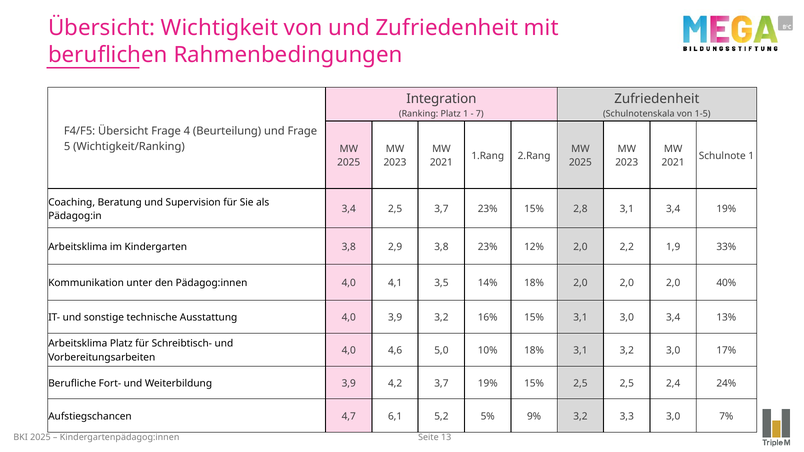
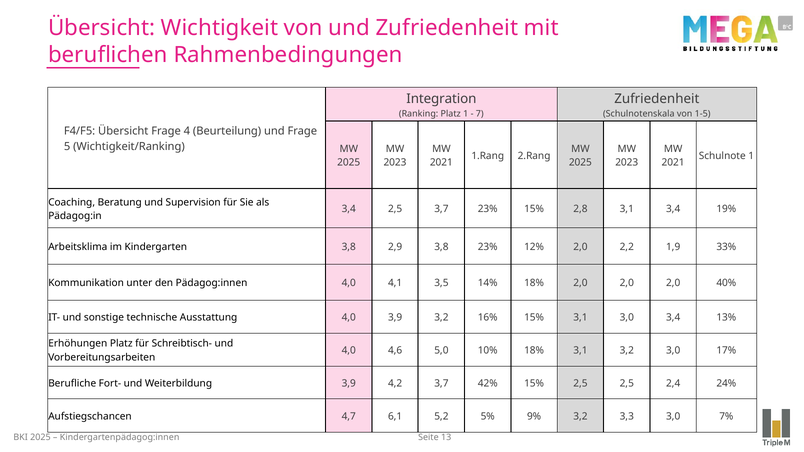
Arbeitsklima: Arbeitsklima -> Erhöhungen (78, 344)
3,7 19%: 19% -> 42% (488, 384)
